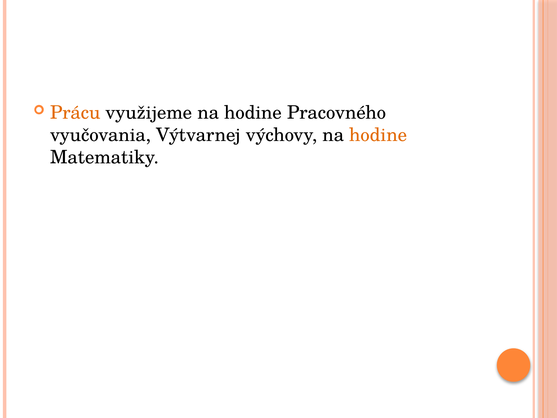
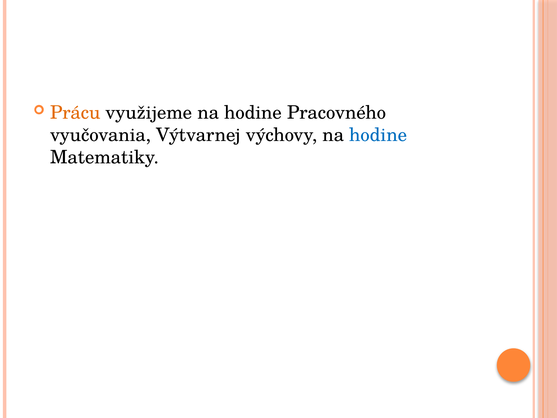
hodine colour: orange -> blue (378, 135)
